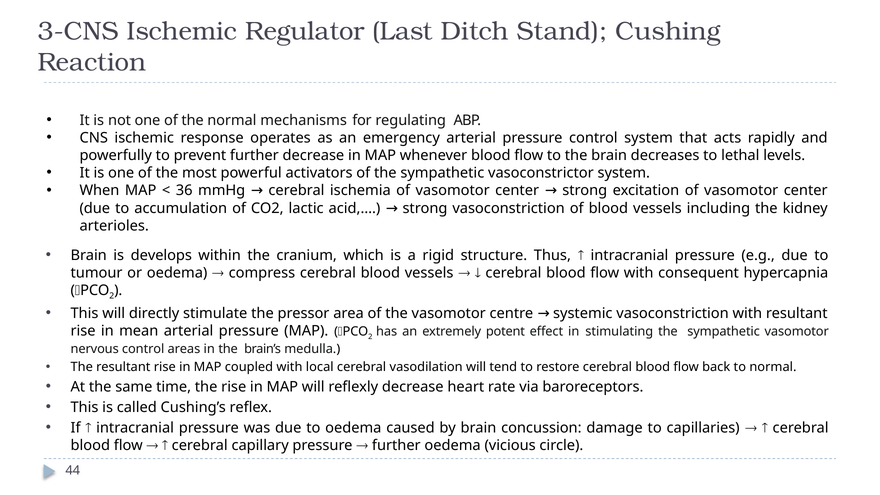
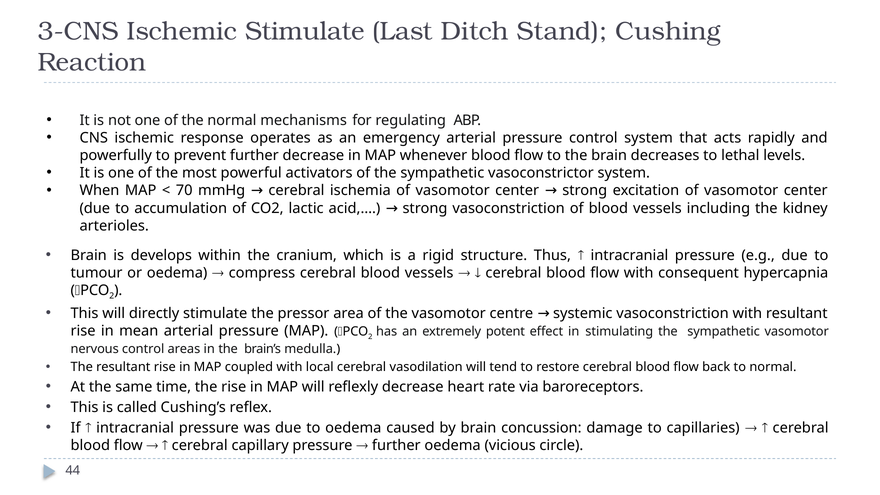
Ischemic Regulator: Regulator -> Stimulate (305, 31)
36: 36 -> 70 (184, 191)
